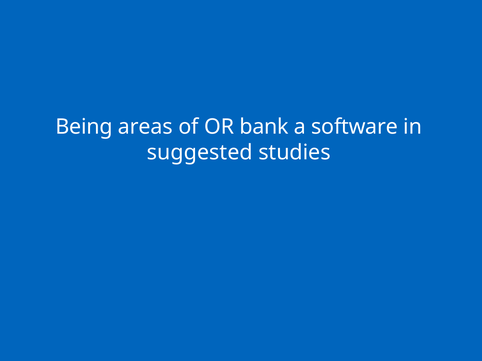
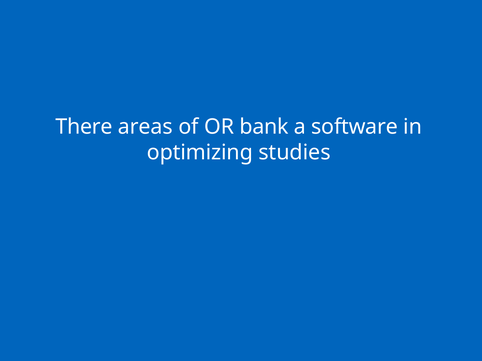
Being: Being -> There (84, 127)
suggested: suggested -> optimizing (200, 153)
